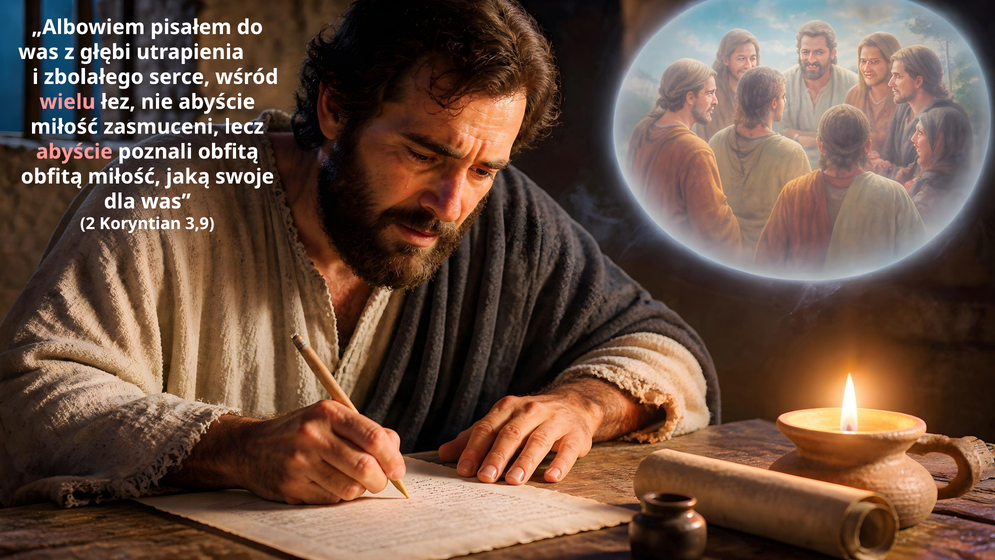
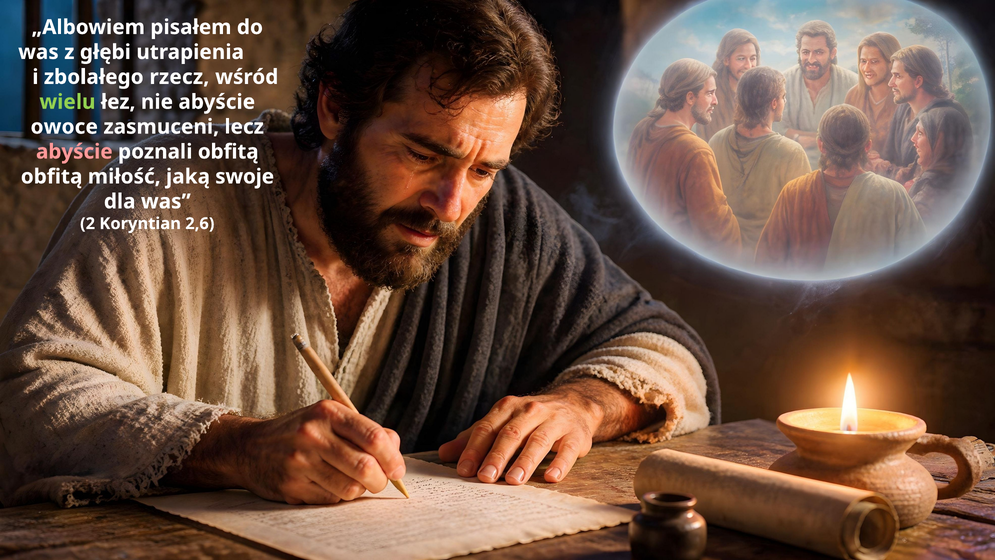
serce: serce -> rzecz (179, 77)
wielu colour: pink -> light green (67, 102)
miłość: miłość -> owoce (64, 127)
3,9: 3,9 -> 2,6 (200, 224)
